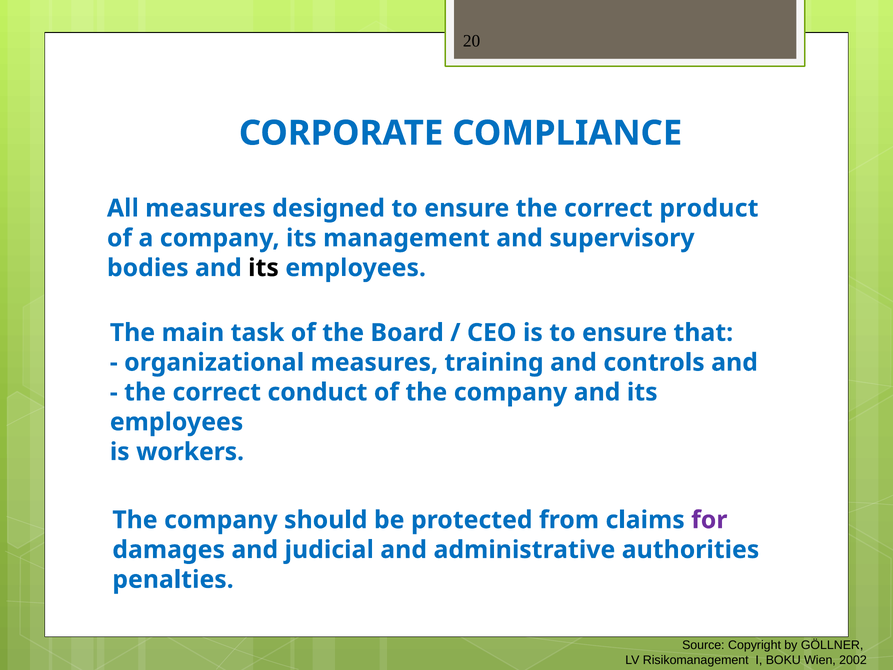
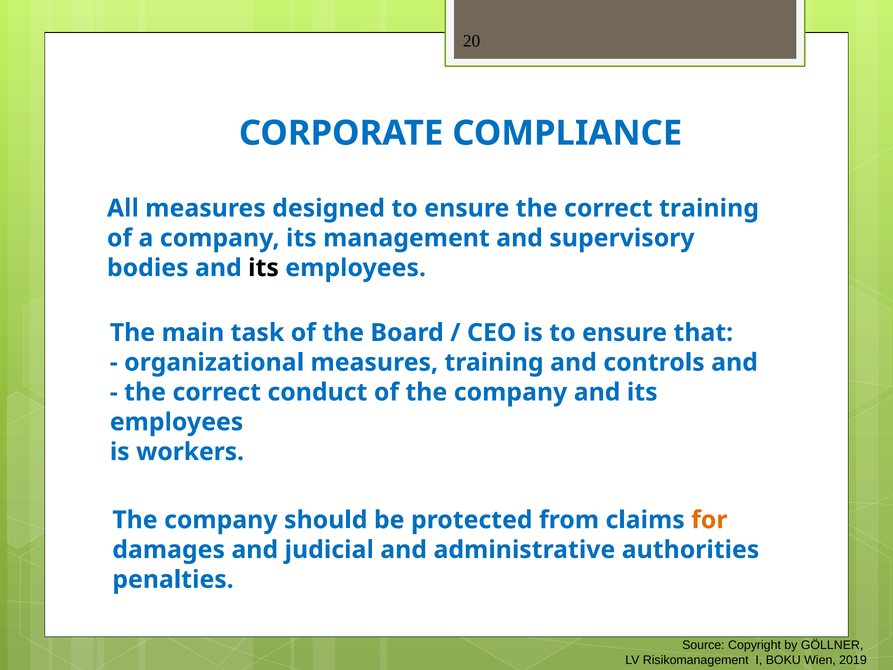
correct product: product -> training (709, 208)
for colour: purple -> orange (709, 520)
2002: 2002 -> 2019 (853, 660)
